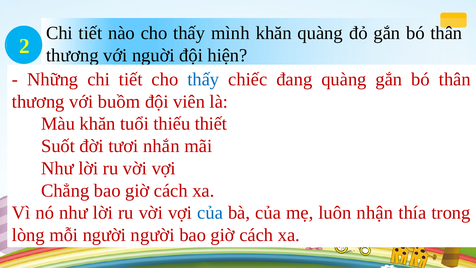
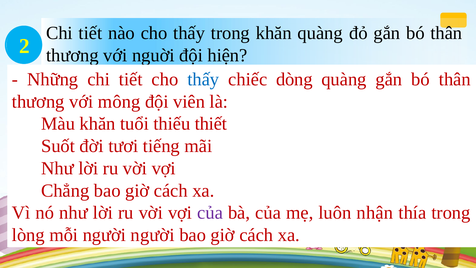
thấy mình: mình -> trong (230, 33)
đang: đang -> dòng (294, 79)
buồm: buồm -> mông (119, 102)
nhắn: nhắn -> tiếng (161, 146)
của colour: blue -> purple (210, 213)
